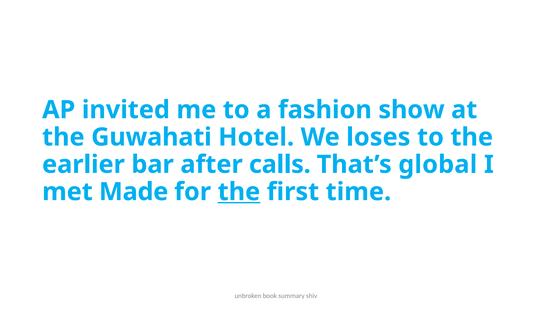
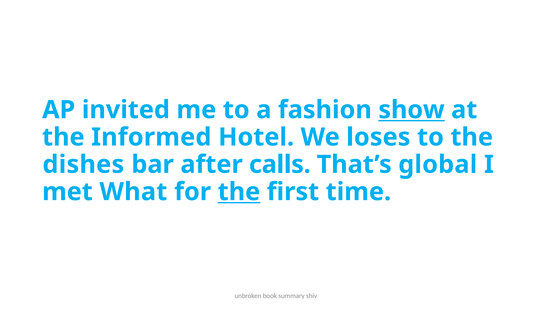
show underline: none -> present (412, 110)
Guwahati: Guwahati -> Informed (151, 137)
earlier: earlier -> dishes (83, 165)
Made: Made -> What (133, 192)
